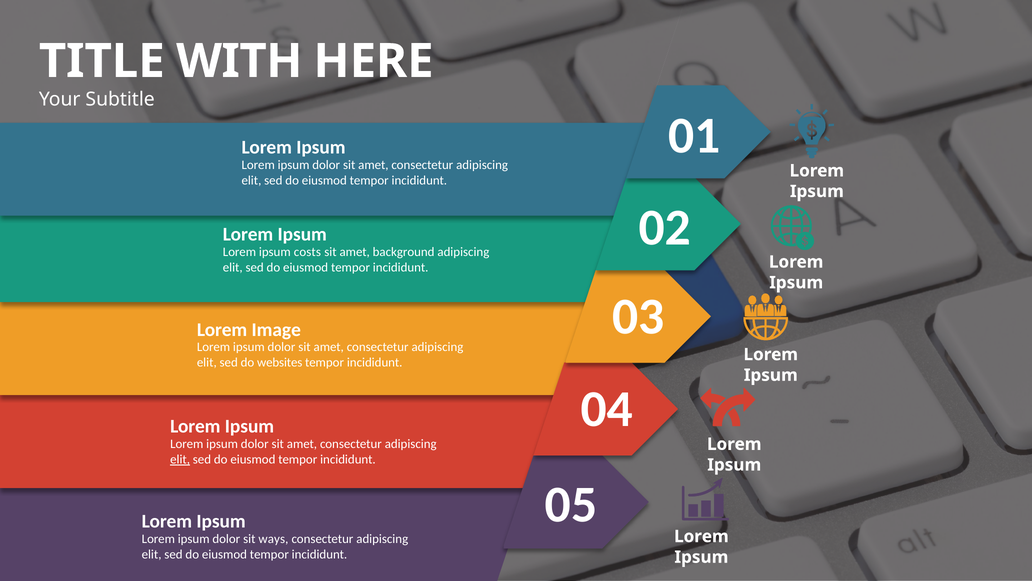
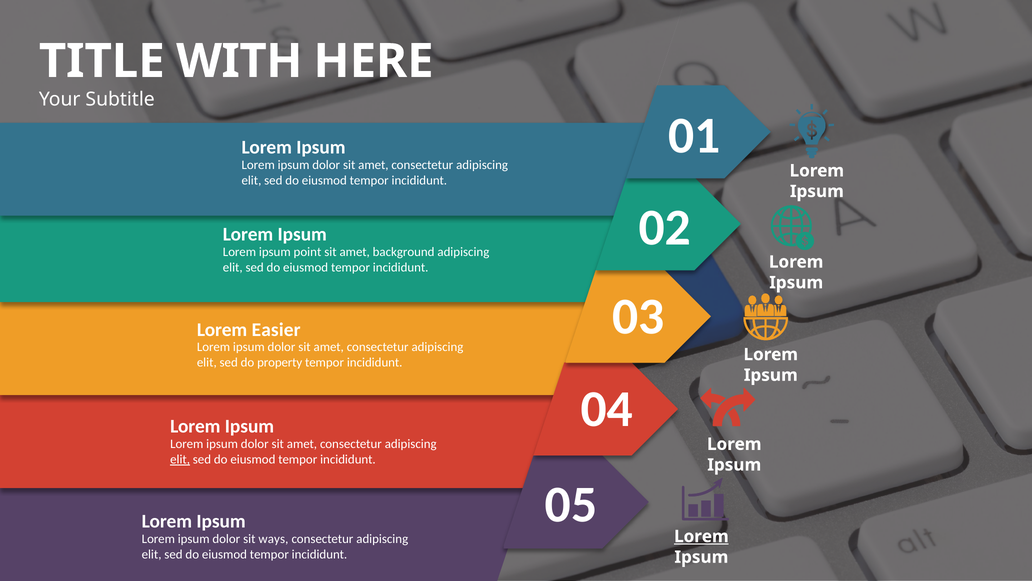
costs: costs -> point (307, 252)
Image: Image -> Easier (276, 329)
websites: websites -> property (280, 362)
Lorem underline: none -> present (701, 536)
